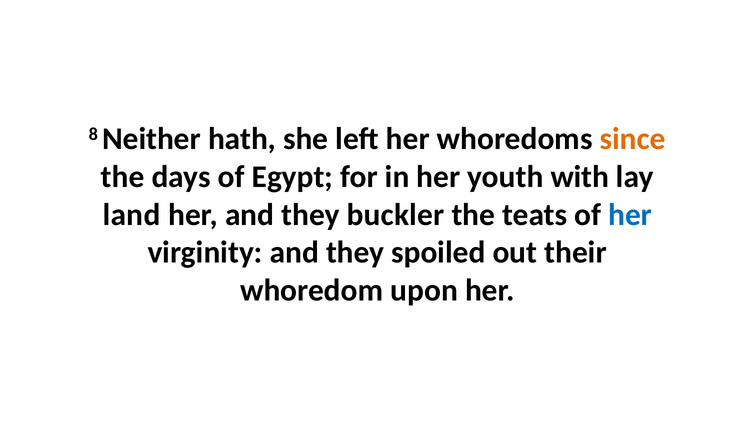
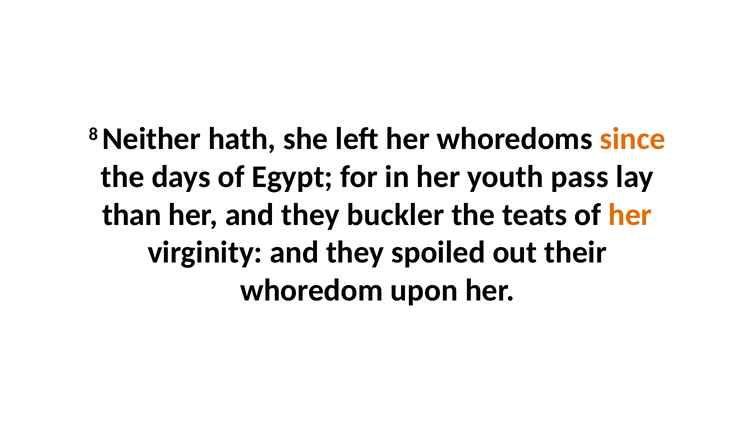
with: with -> pass (580, 177)
land: land -> than (132, 215)
her colour: blue -> orange (630, 215)
